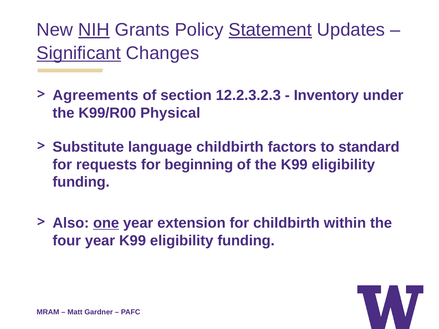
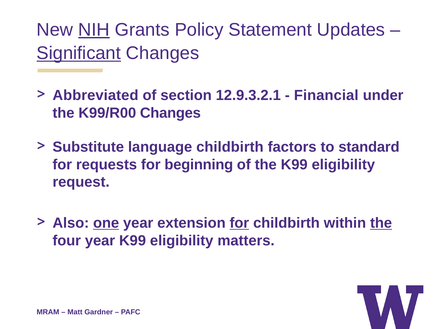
Statement underline: present -> none (270, 30)
Agreements: Agreements -> Abbreviated (95, 95)
12.2.3.2.3: 12.2.3.2.3 -> 12.9.3.2.1 (248, 95)
Inventory: Inventory -> Financial (326, 95)
K99/R00 Physical: Physical -> Changes (170, 113)
funding: funding -> request (81, 182)
for underline: none -> present (239, 223)
the underline: none -> present (381, 223)
year K99 eligibility funding: funding -> matters (246, 241)
